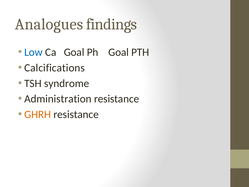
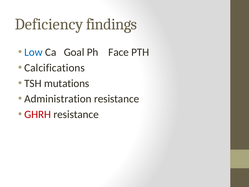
Analogues: Analogues -> Deficiency (49, 24)
Ph Goal: Goal -> Face (119, 52)
syndrome: syndrome -> mutations (67, 83)
GHRH colour: orange -> red (38, 114)
